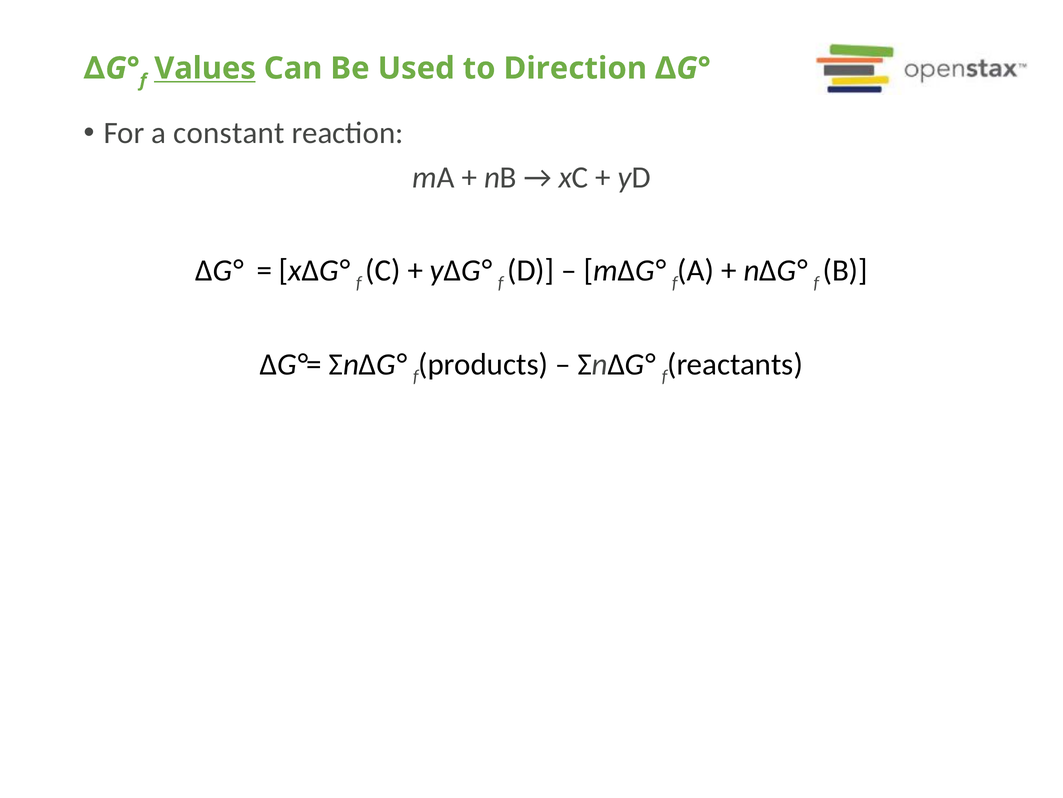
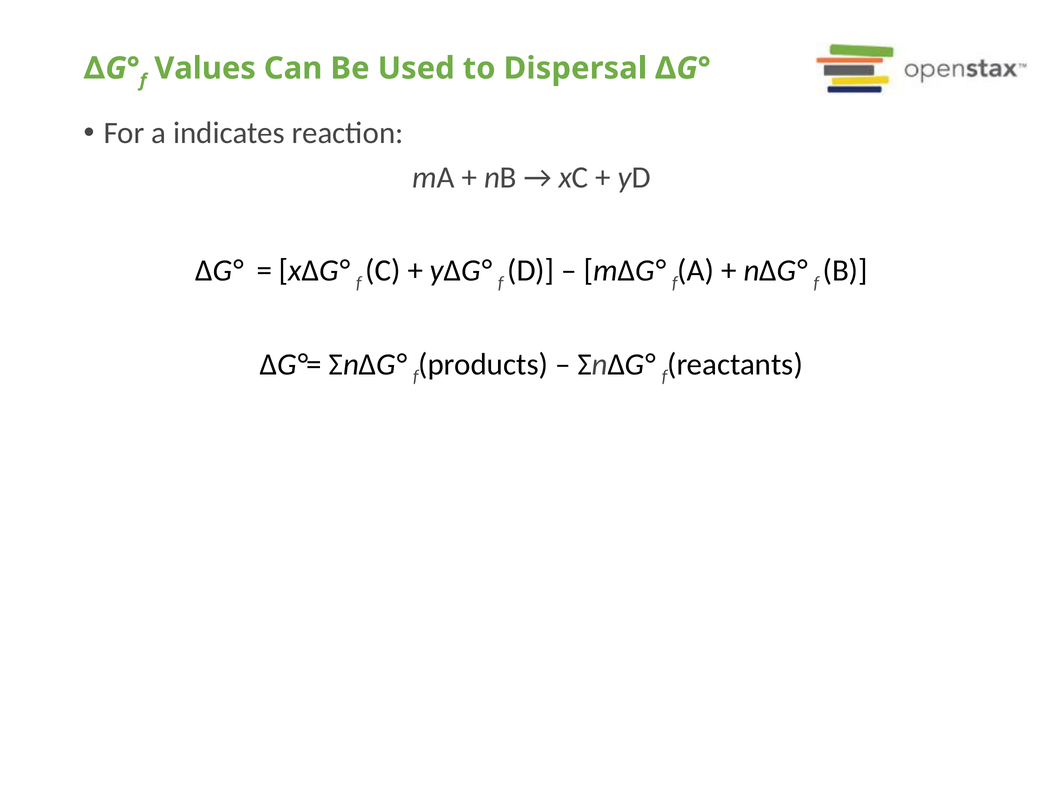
Values underline: present -> none (205, 68)
Direction: Direction -> Dispersal (575, 68)
constant: constant -> indicates (229, 133)
